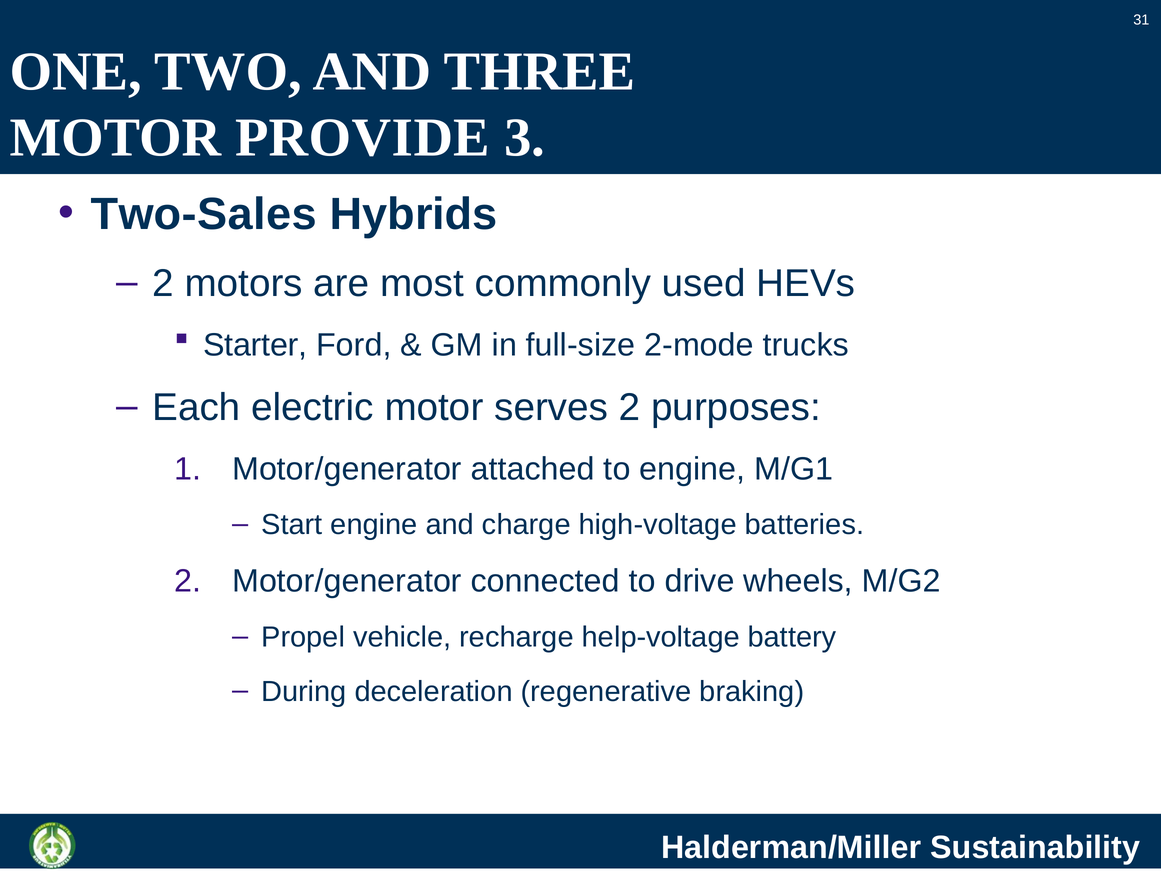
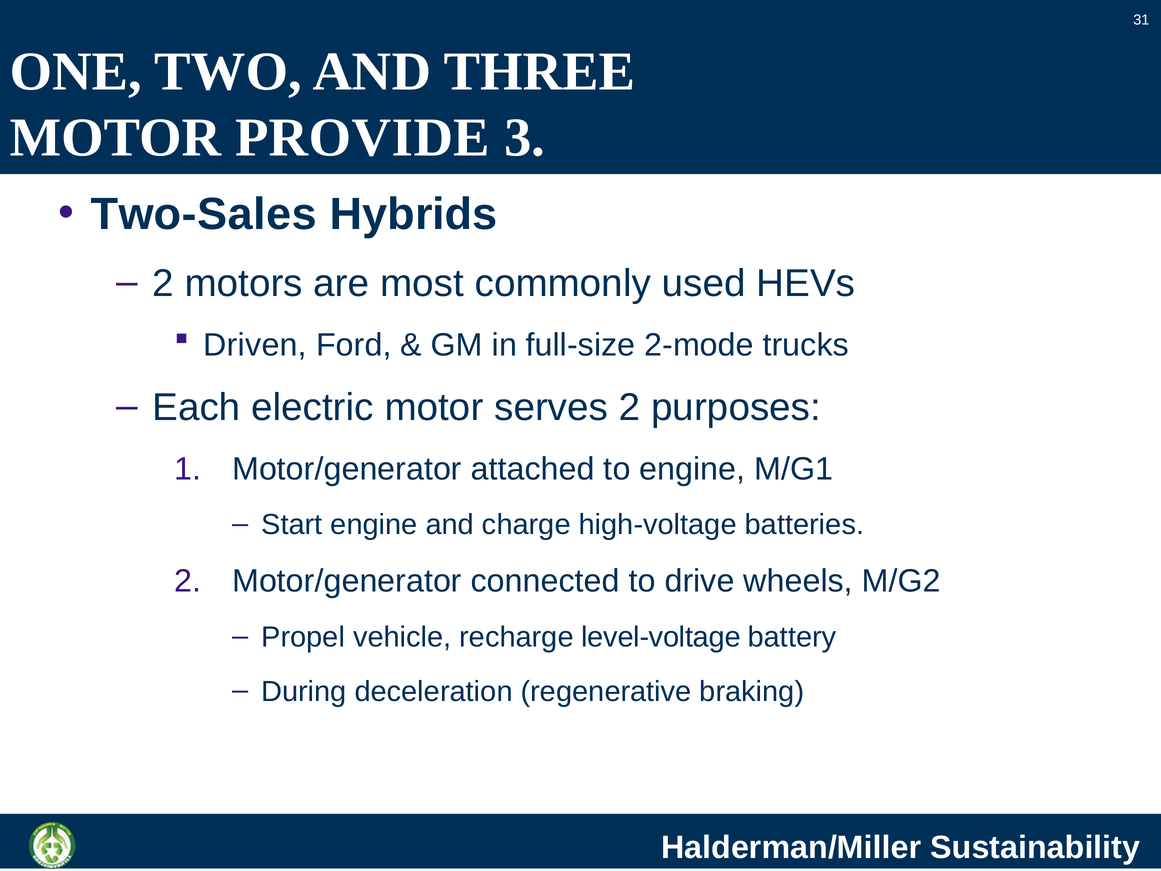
Starter: Starter -> Driven (255, 345)
help-voltage: help-voltage -> level-voltage (661, 637)
